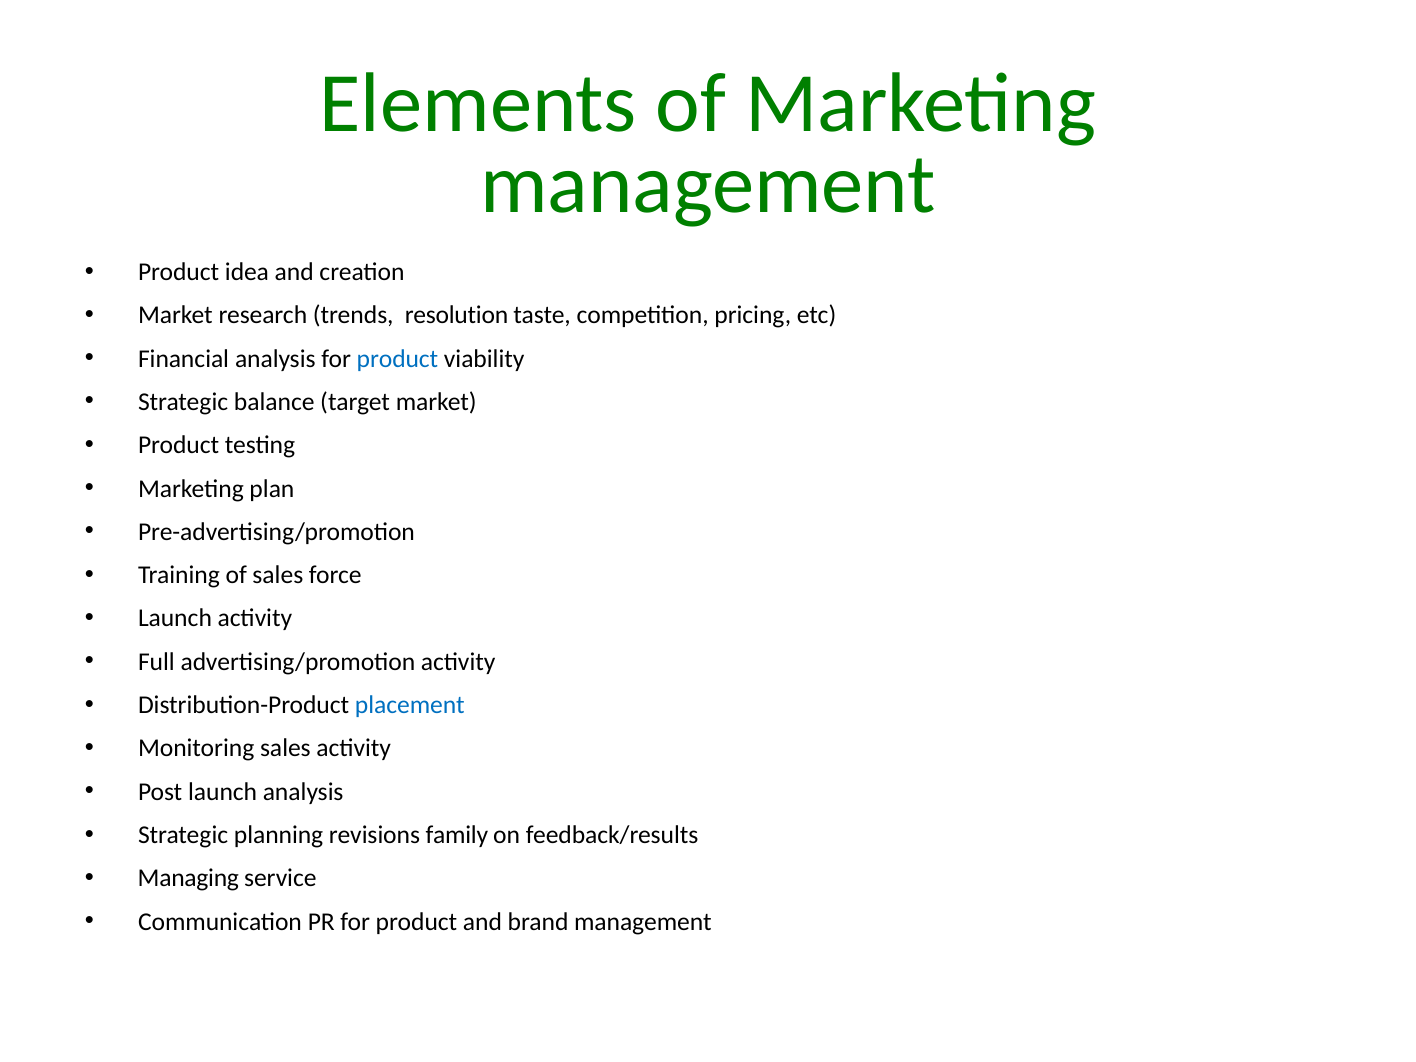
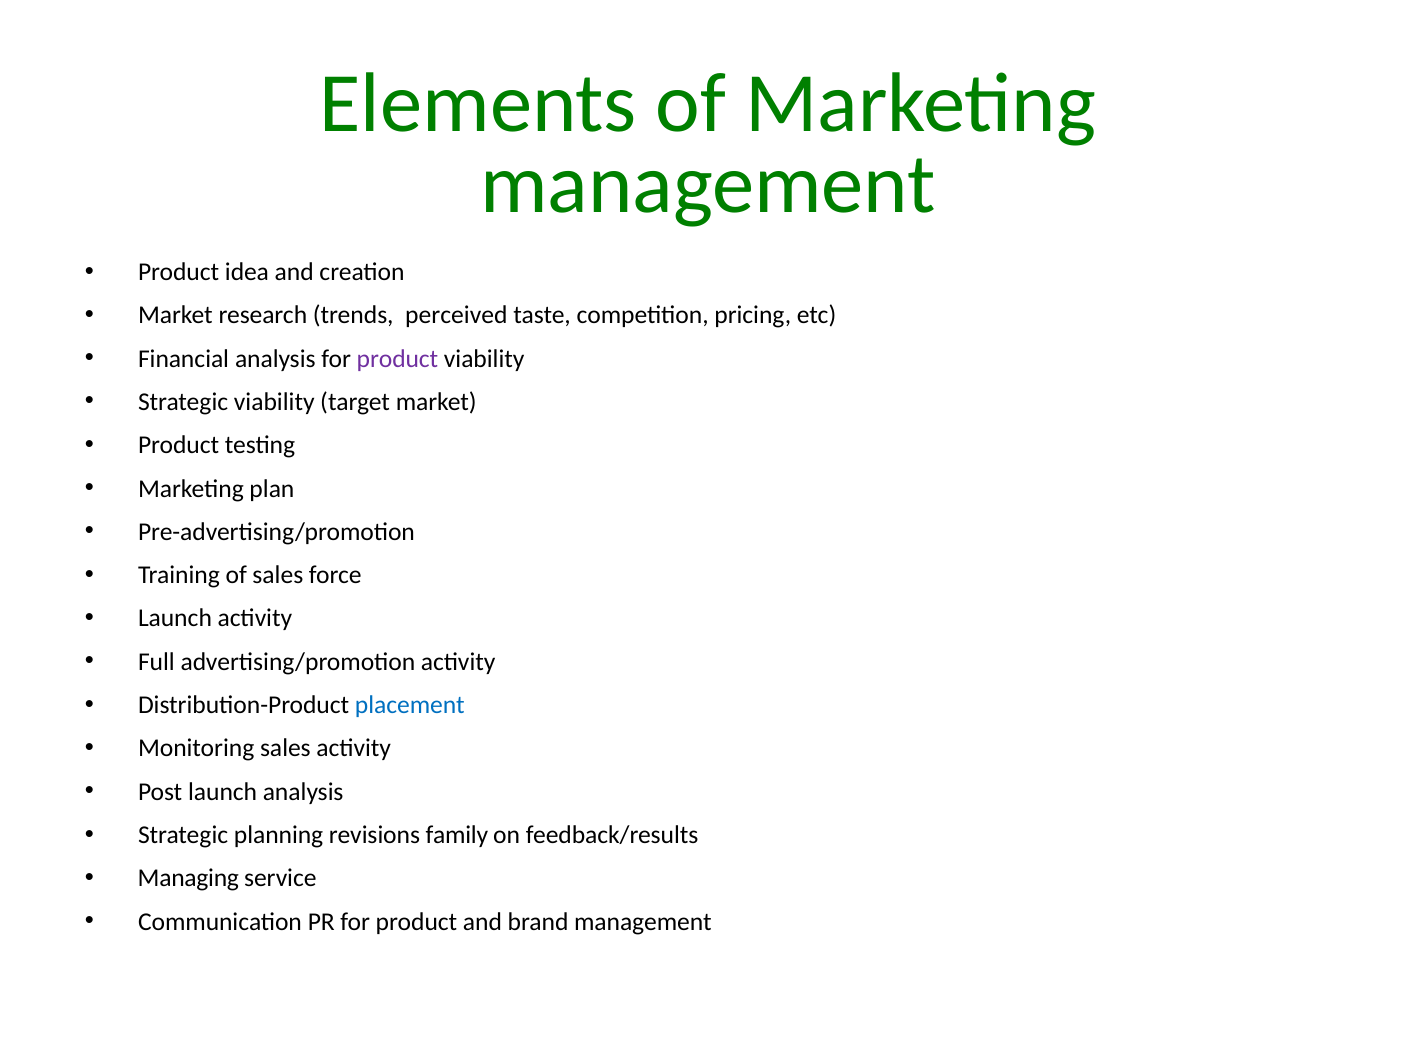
resolution: resolution -> perceived (456, 315)
product colour: blue -> purple (397, 359)
Strategic balance: balance -> viability (274, 402)
